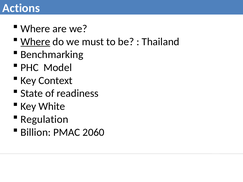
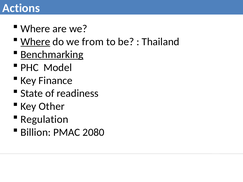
must: must -> from (93, 42)
Benchmarking underline: none -> present (52, 55)
Context: Context -> Finance (56, 81)
White: White -> Other (52, 107)
2060: 2060 -> 2080 (93, 132)
